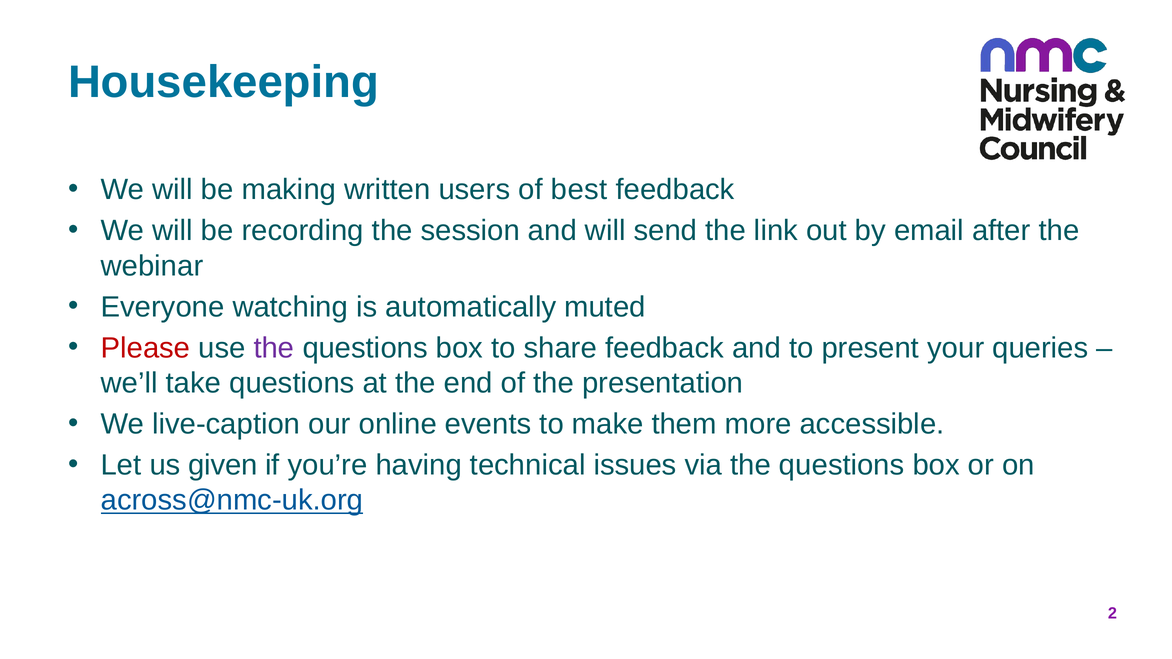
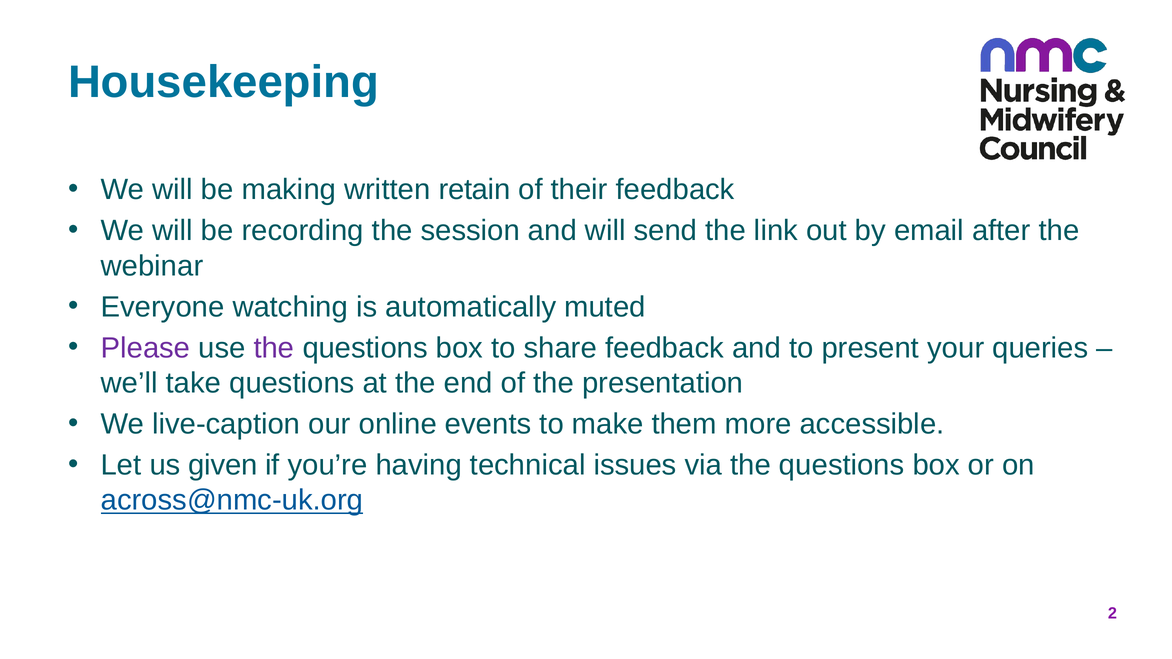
users: users -> retain (474, 190)
best: best -> their (579, 190)
Please colour: red -> purple (146, 348)
